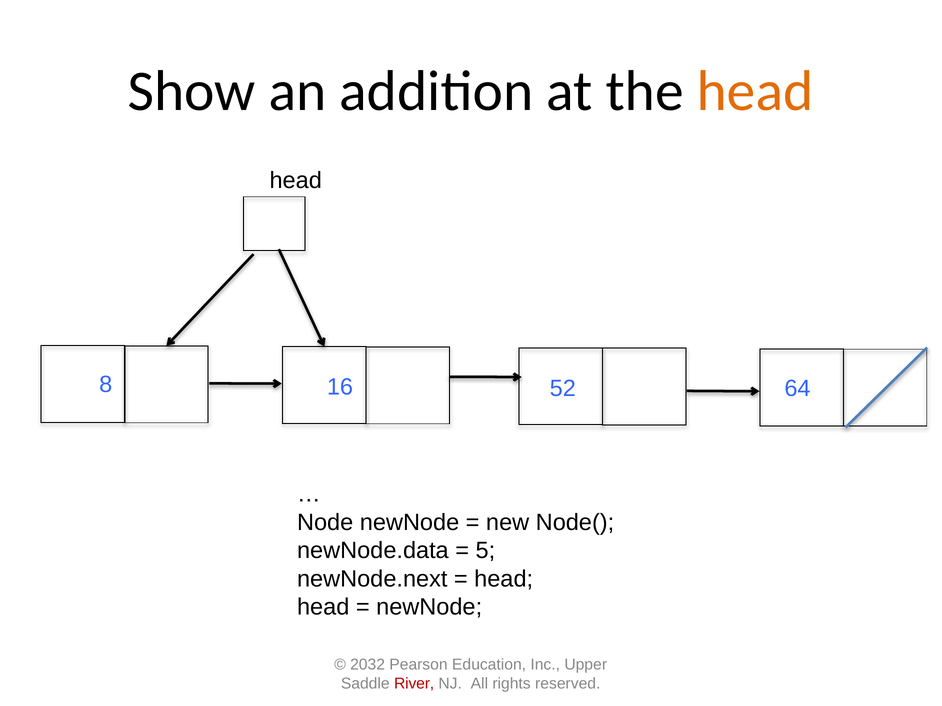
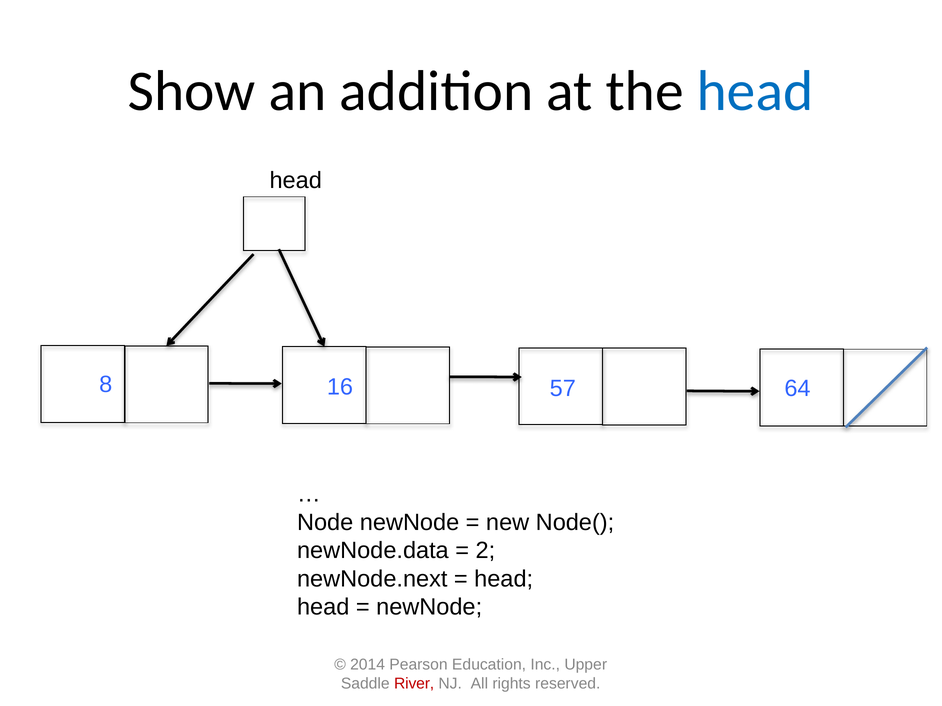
head colour: orange -> blue (755, 91)
52: 52 -> 57 (563, 389)
5: 5 -> 2 (485, 551)
2032: 2032 -> 2014 (368, 665)
